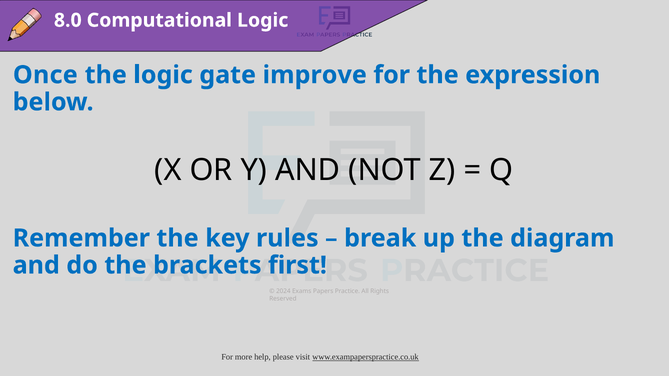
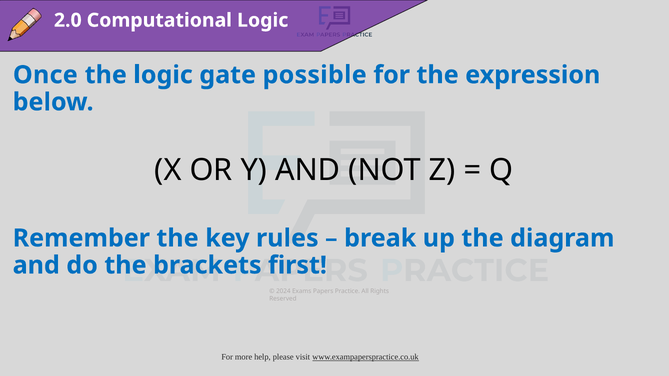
8.0: 8.0 -> 2.0 (68, 20)
improve: improve -> possible (315, 75)
